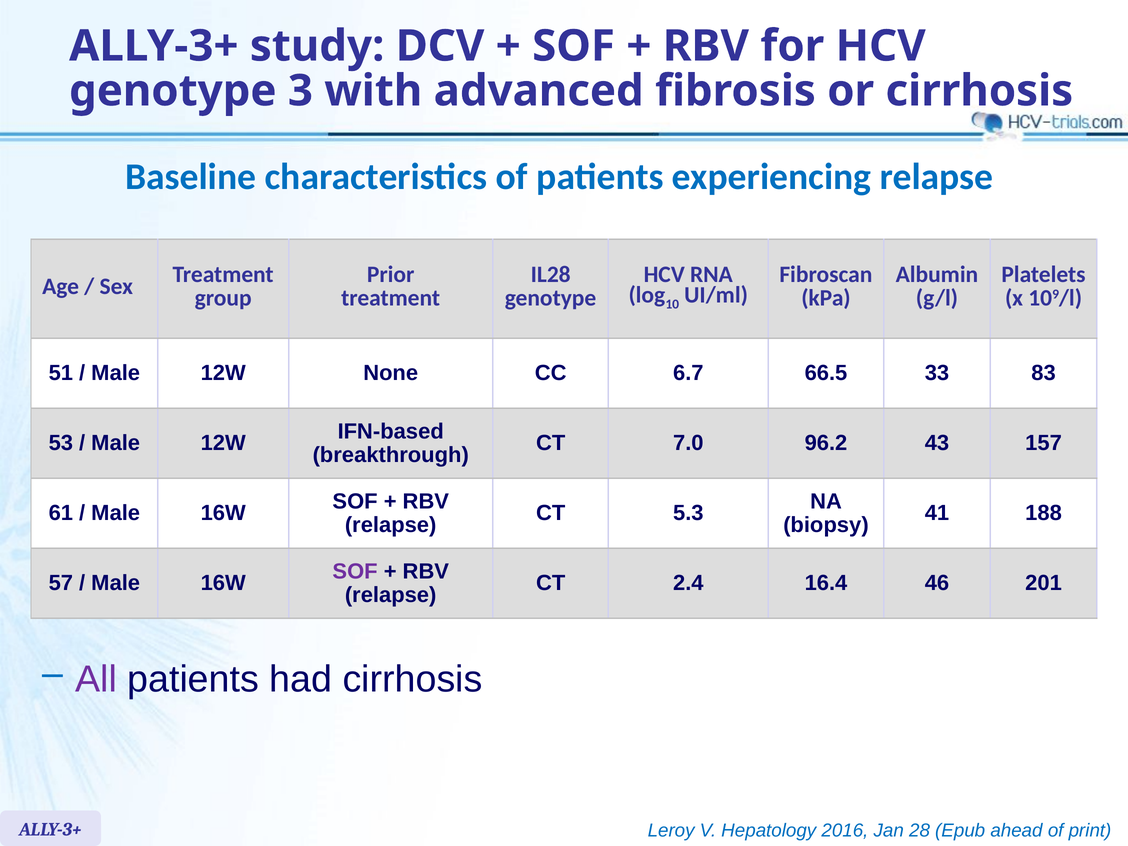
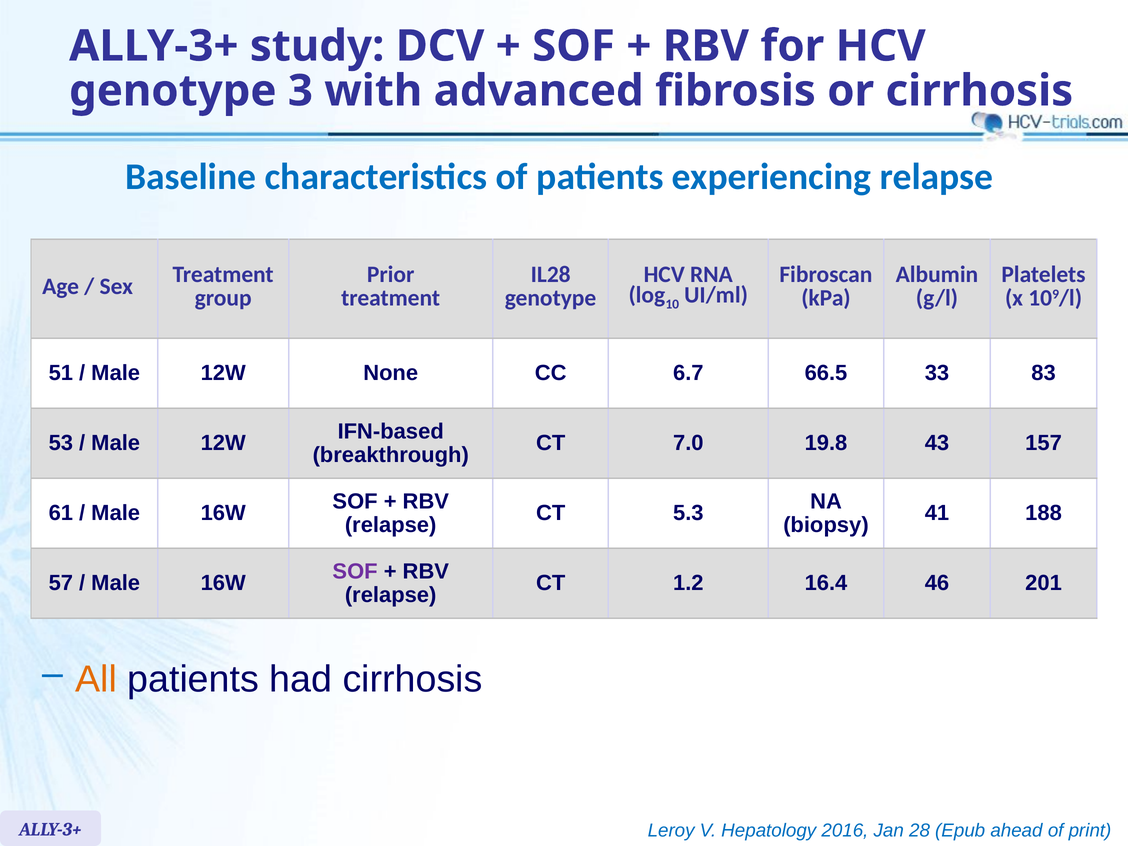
96.2: 96.2 -> 19.8 (826, 443)
2.4: 2.4 -> 1.2 (688, 583)
All colour: purple -> orange (96, 679)
